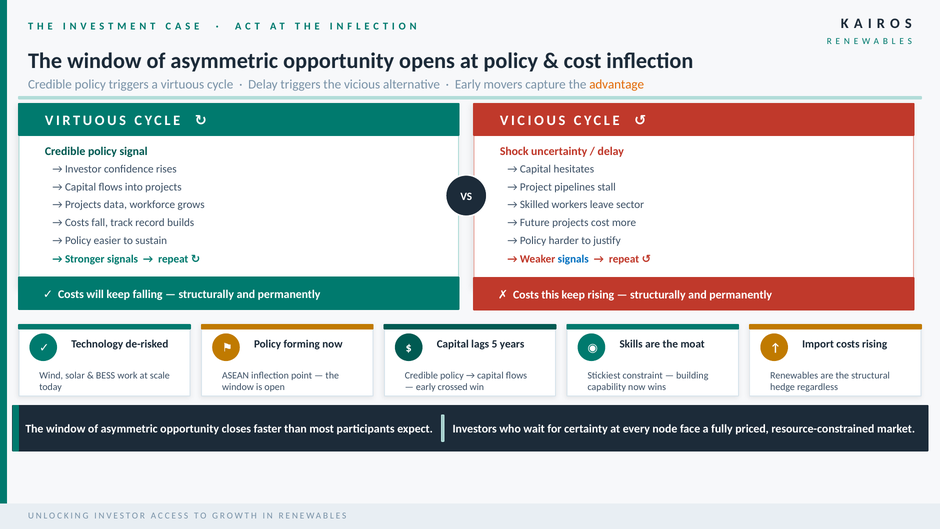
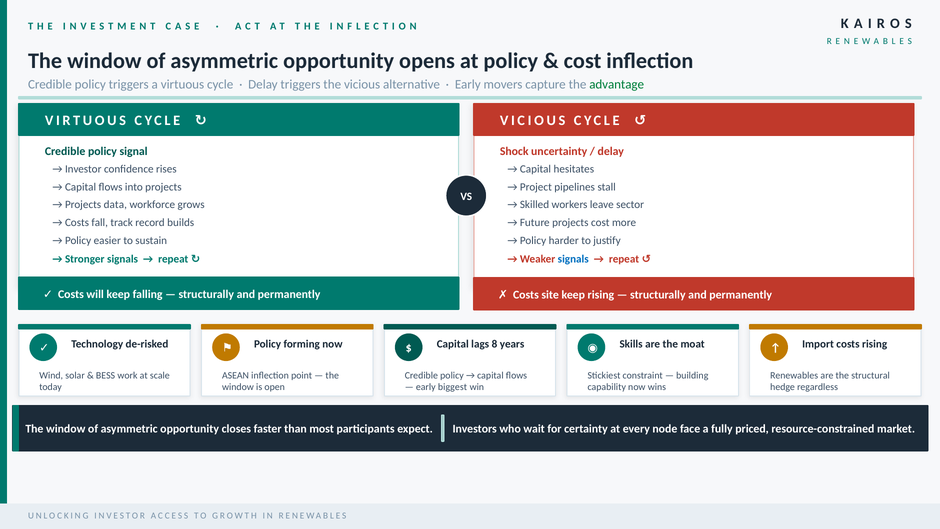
advantage colour: orange -> green (617, 85)
this: this -> site (550, 295)
5: 5 -> 8 (495, 344)
crossed: crossed -> biggest (453, 387)
